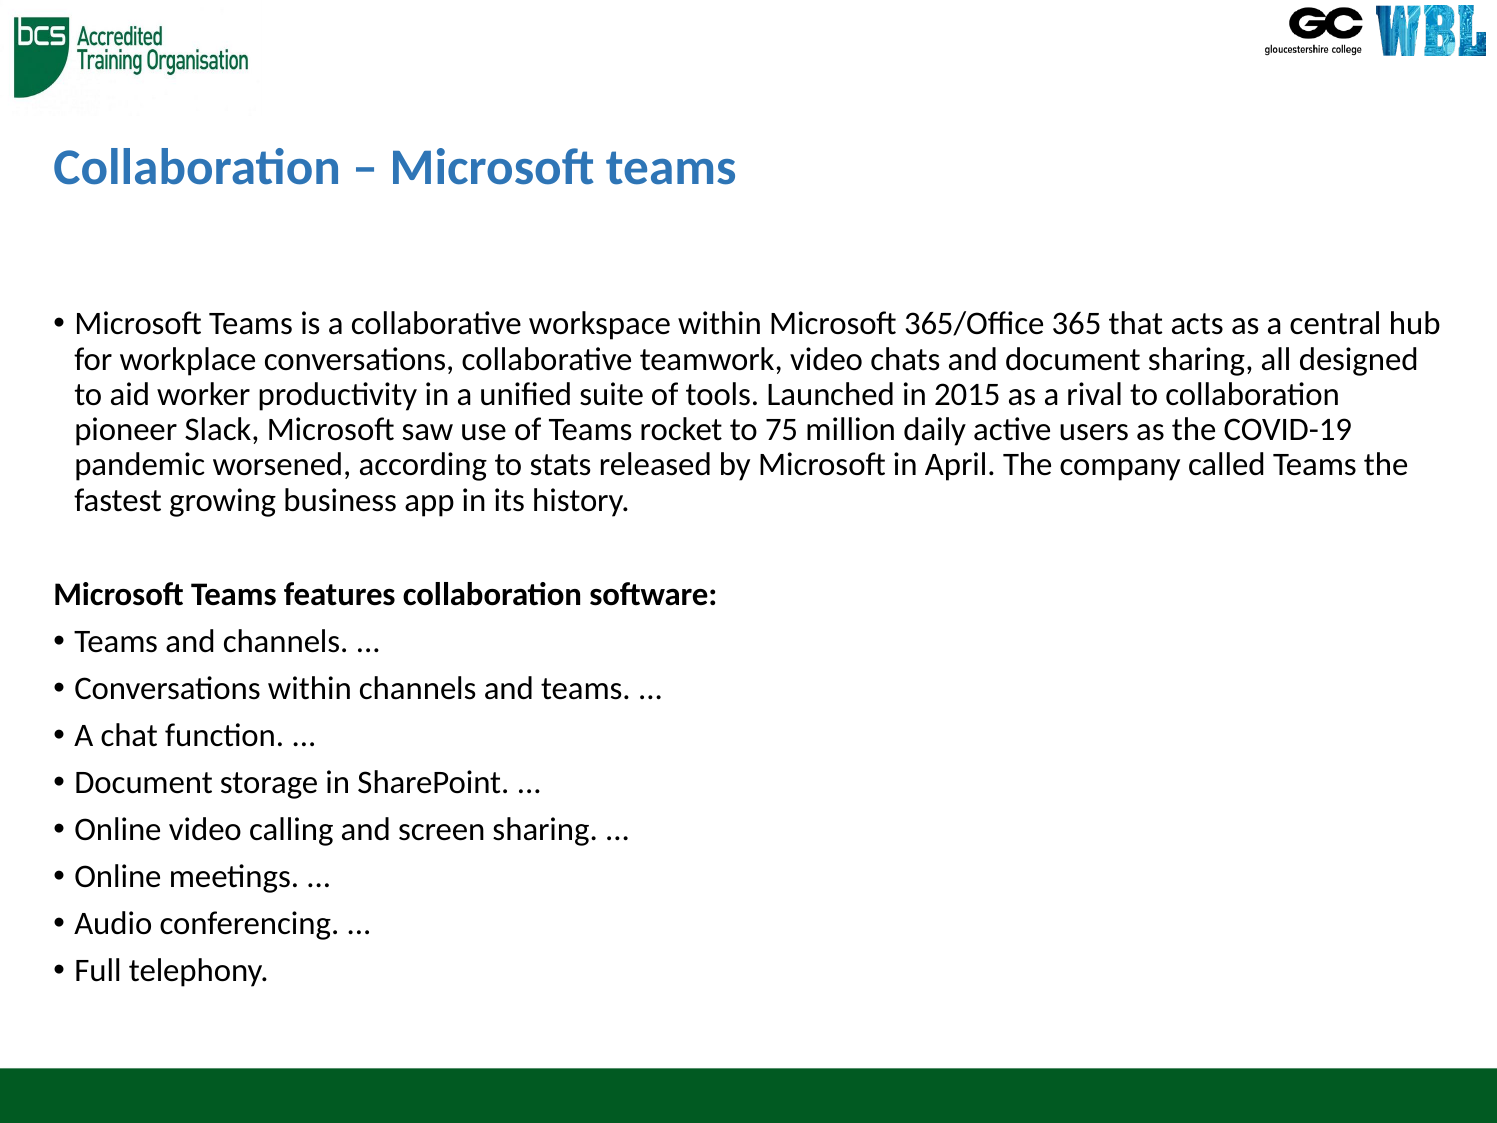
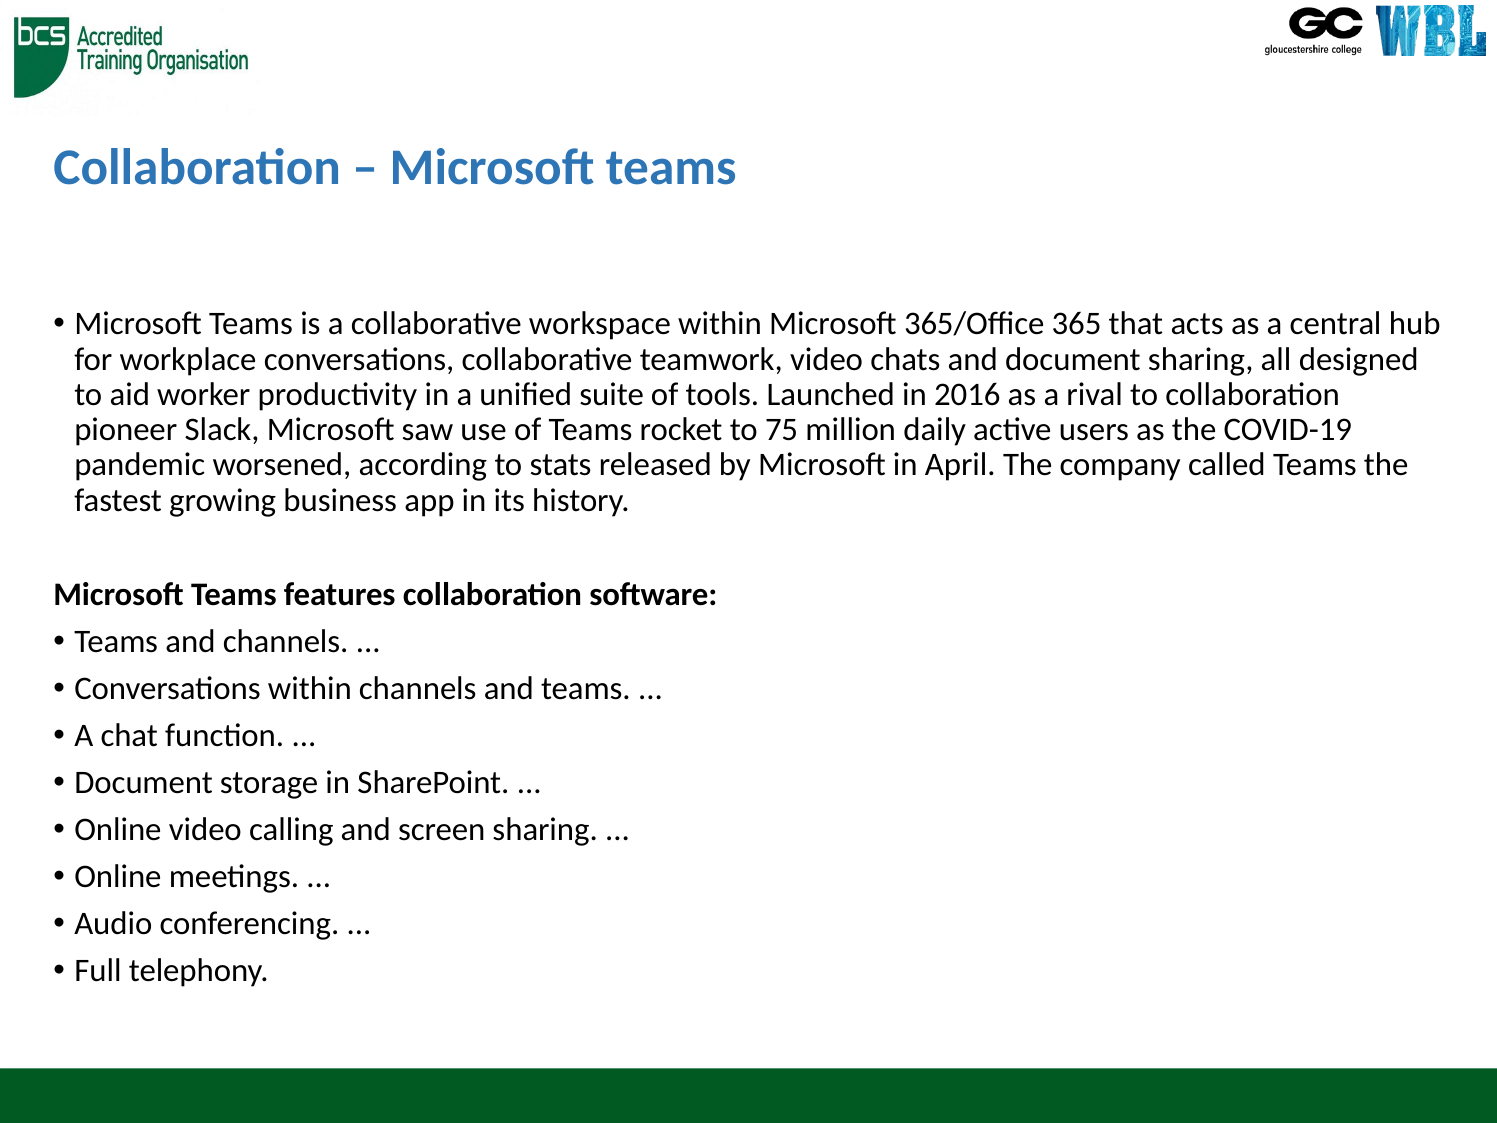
2015: 2015 -> 2016 (967, 394)
